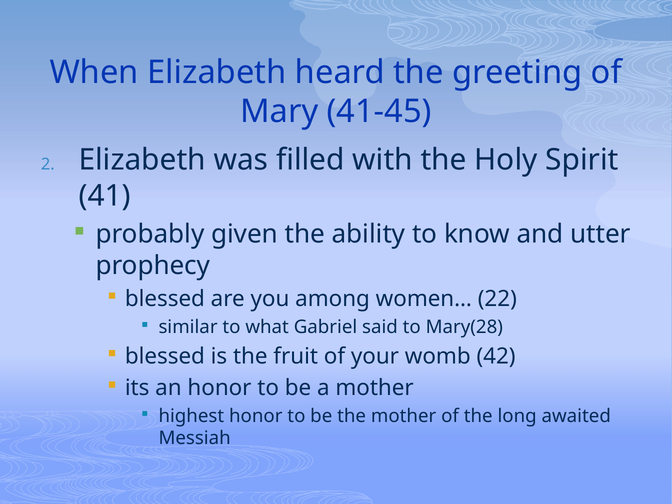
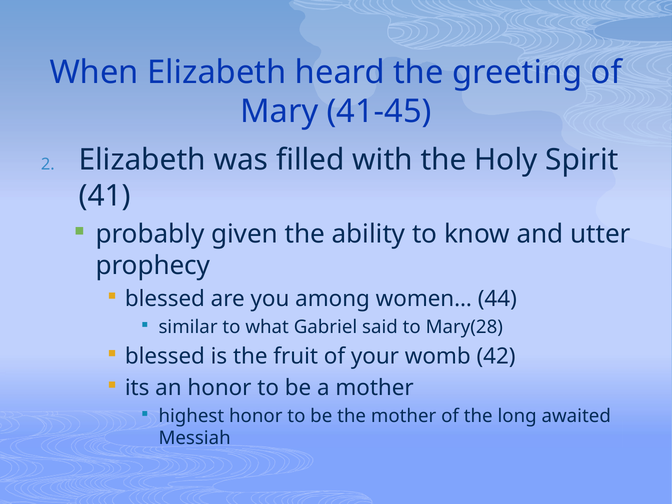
22: 22 -> 44 (497, 299)
